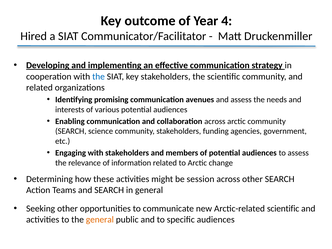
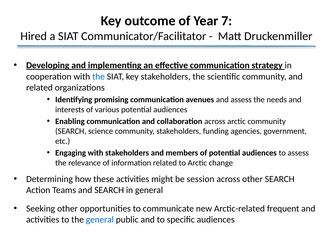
4: 4 -> 7 (227, 21)
Arctic-related scientific: scientific -> frequent (283, 209)
general colour: orange -> blue (100, 220)
